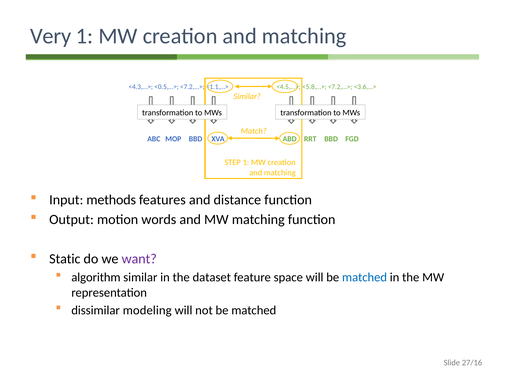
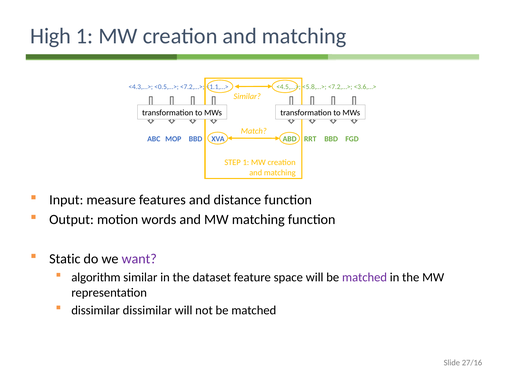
Very: Very -> High (51, 36)
methods: methods -> measure (111, 200)
matched colour: blue -> purple (365, 277)
dissimilar modeling: modeling -> dissimilar (147, 310)
